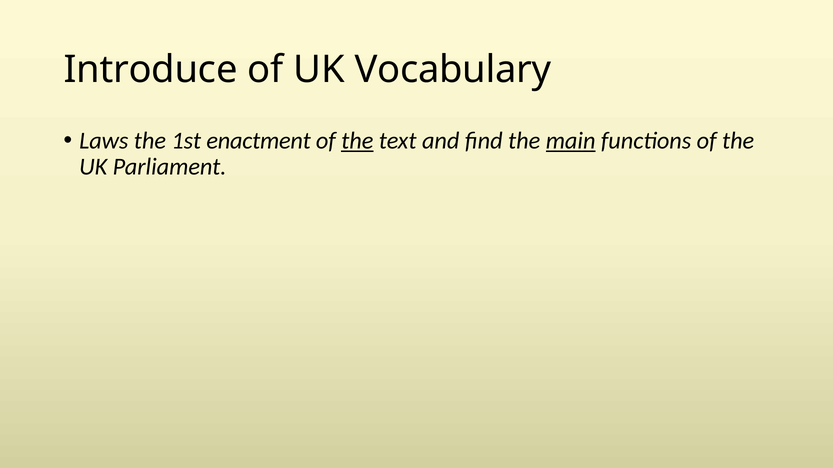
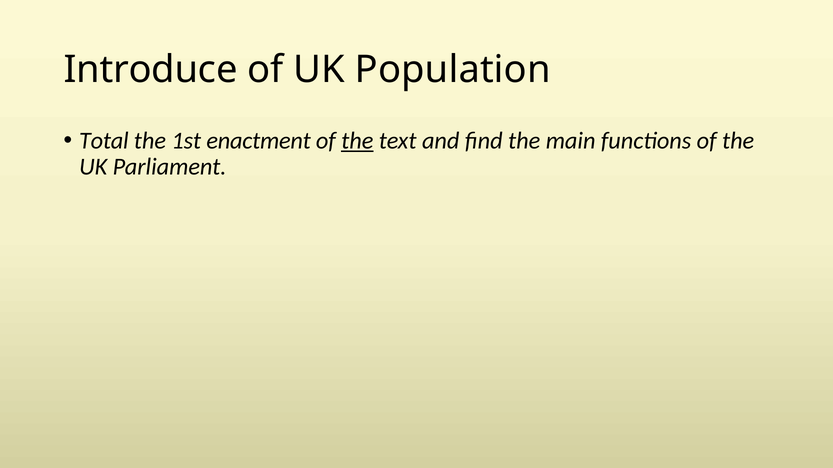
Vocabulary: Vocabulary -> Population (453, 70)
Laws: Laws -> Total (104, 141)
main underline: present -> none (571, 141)
